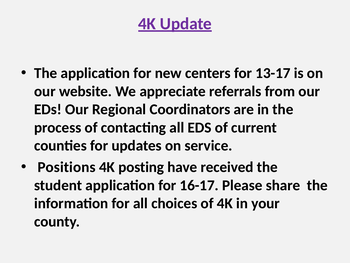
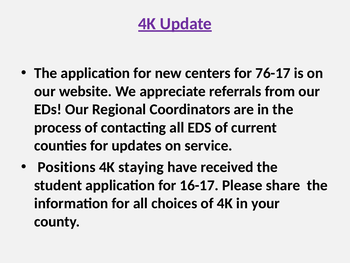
13-17: 13-17 -> 76-17 (273, 73)
posting: posting -> staying (141, 167)
